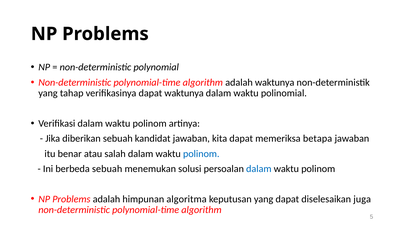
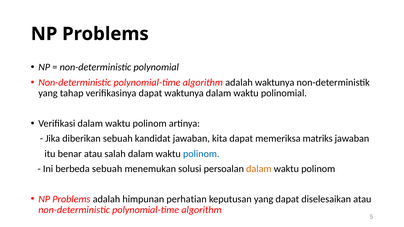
betapa: betapa -> matriks (318, 139)
dalam colour: blue -> orange (259, 169)
algoritma: algoritma -> perhatian (187, 199)
diselesaikan juga: juga -> atau (362, 199)
